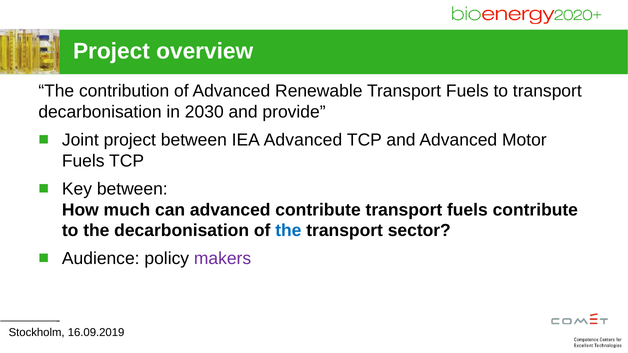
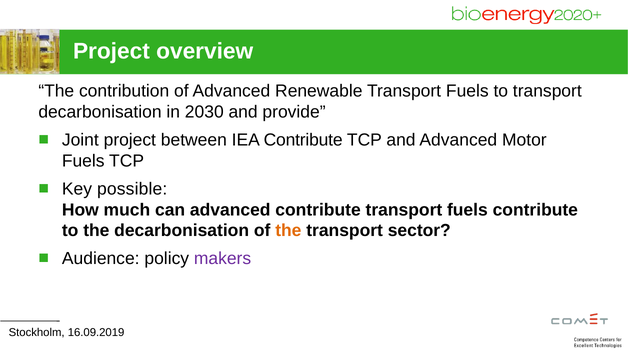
IEA Advanced: Advanced -> Contribute (303, 140)
Key between: between -> possible (132, 189)
the colour: blue -> orange (288, 231)
